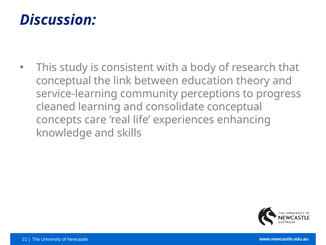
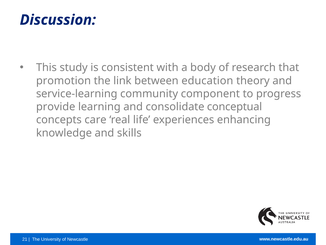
conceptual: conceptual -> promotion (64, 81)
perceptions: perceptions -> component (210, 94)
cleaned: cleaned -> provide (56, 107)
